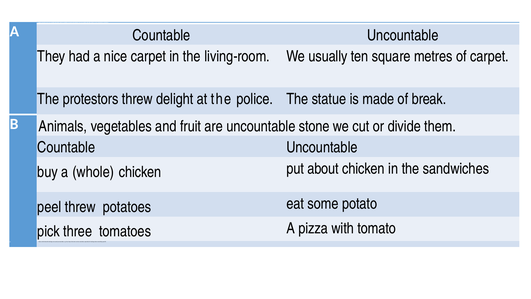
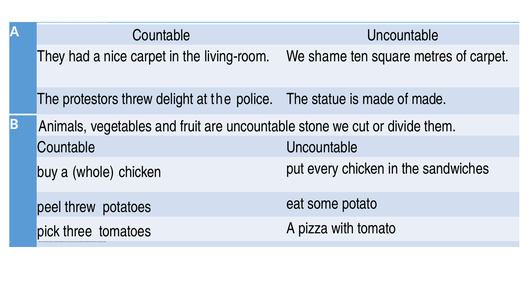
We usually: usually -> shame (328, 56)
of break: break -> made (429, 99)
put about: about -> every (323, 169)
